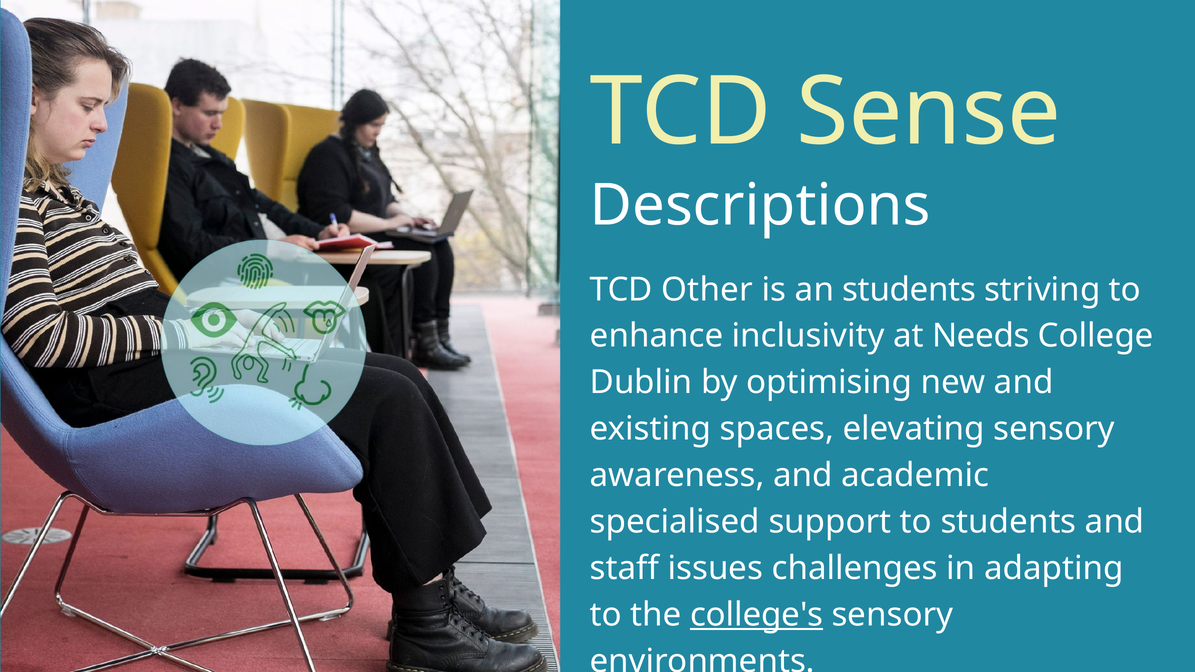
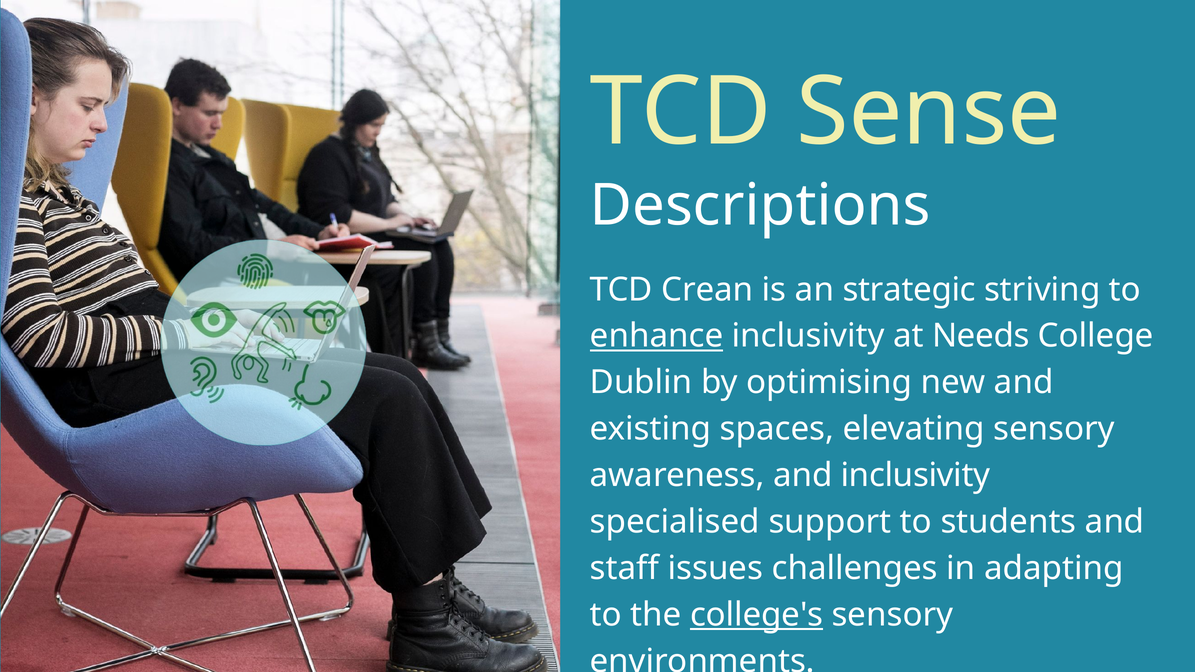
Other: Other -> Crean (707, 290)
an students: students -> strategic (909, 290)
enhance underline: none -> present (657, 336)
and academic: academic -> inclusivity (915, 476)
